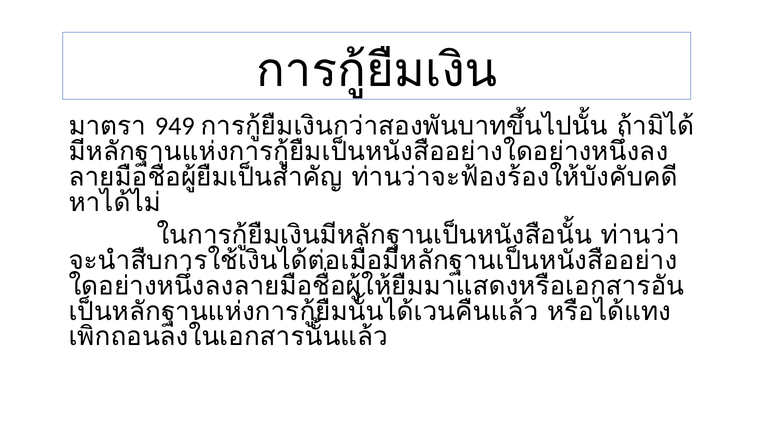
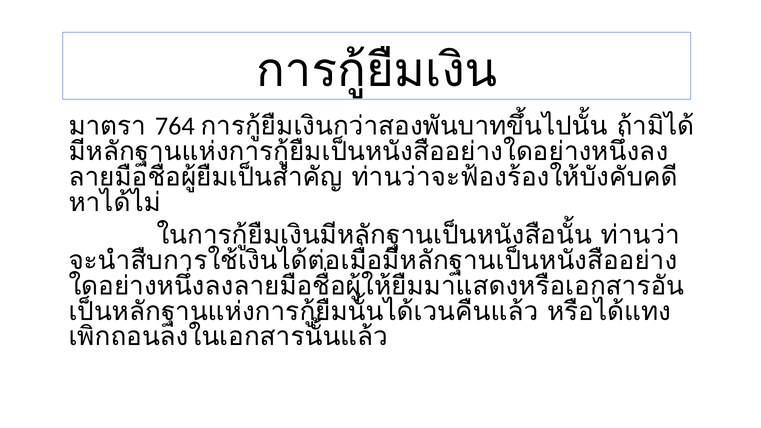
949: 949 -> 764 (175, 126)
